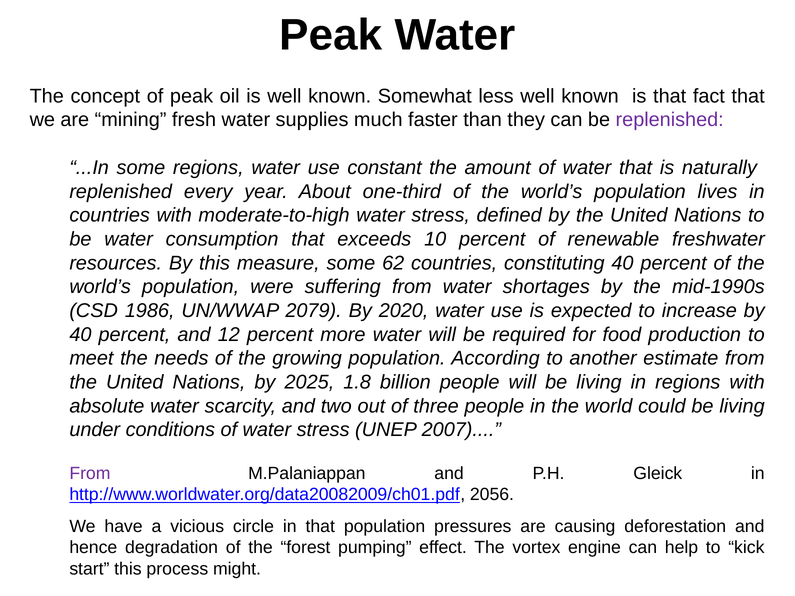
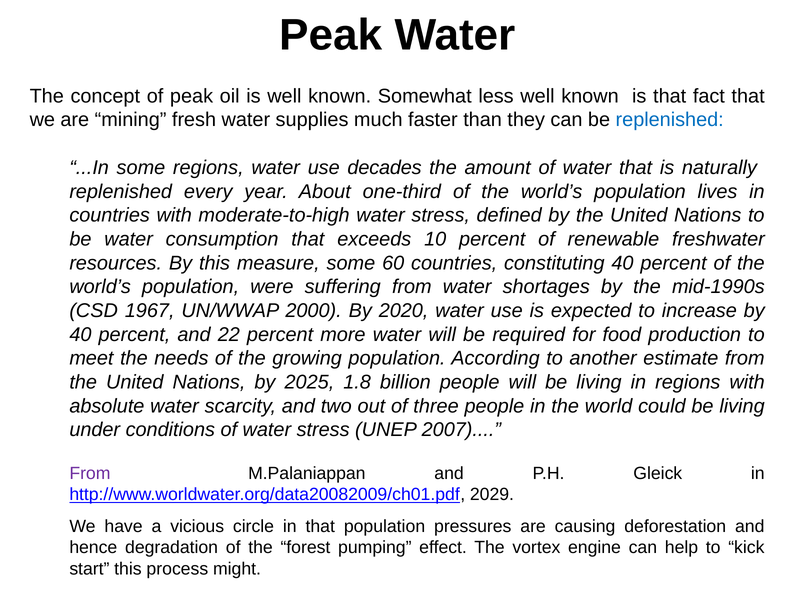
replenished colour: purple -> blue (670, 120)
constant: constant -> decades (385, 168)
62: 62 -> 60 (393, 263)
1986: 1986 -> 1967 (150, 311)
2079: 2079 -> 2000 (314, 311)
12: 12 -> 22 (229, 335)
2056: 2056 -> 2029 (492, 495)
